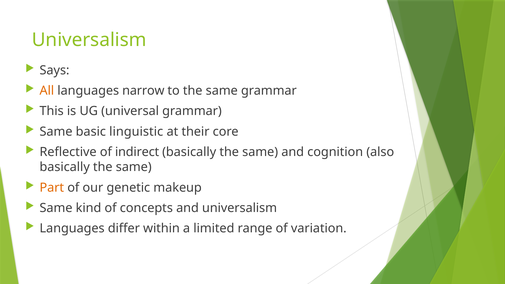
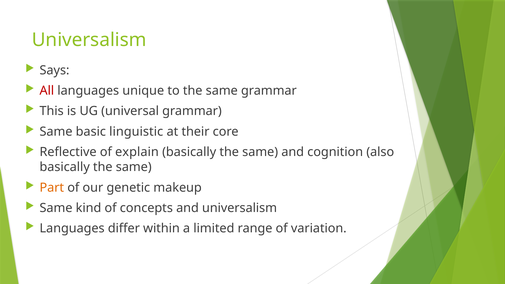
All colour: orange -> red (47, 91)
narrow: narrow -> unique (143, 91)
indirect: indirect -> explain (137, 152)
